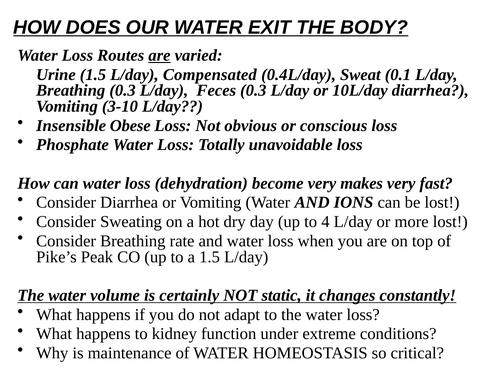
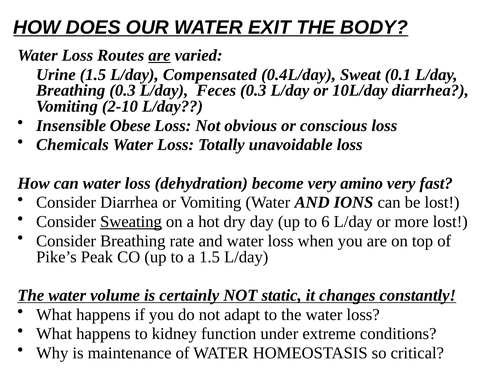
3-10: 3-10 -> 2-10 (120, 107)
Phosphate: Phosphate -> Chemicals (72, 145)
makes: makes -> amino (362, 184)
Sweating underline: none -> present (131, 222)
4: 4 -> 6 (325, 222)
